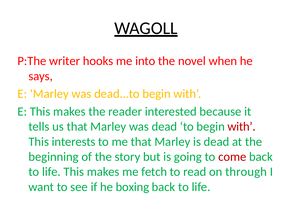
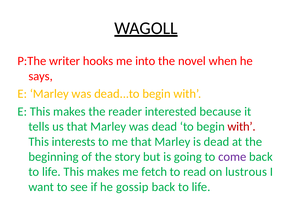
come colour: red -> purple (232, 157)
through: through -> lustrous (246, 172)
boxing: boxing -> gossip (132, 187)
